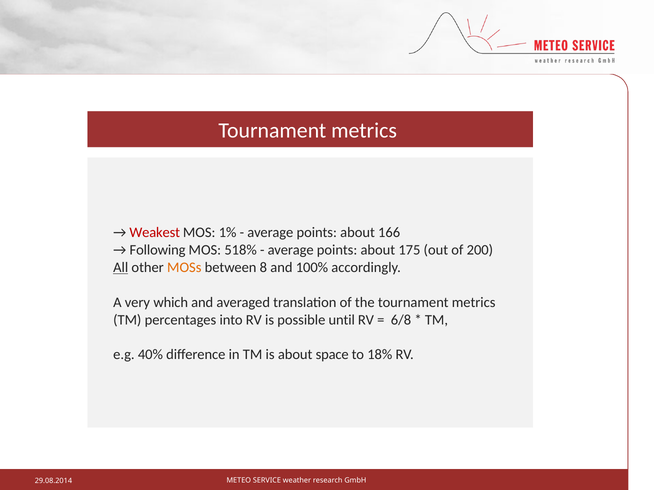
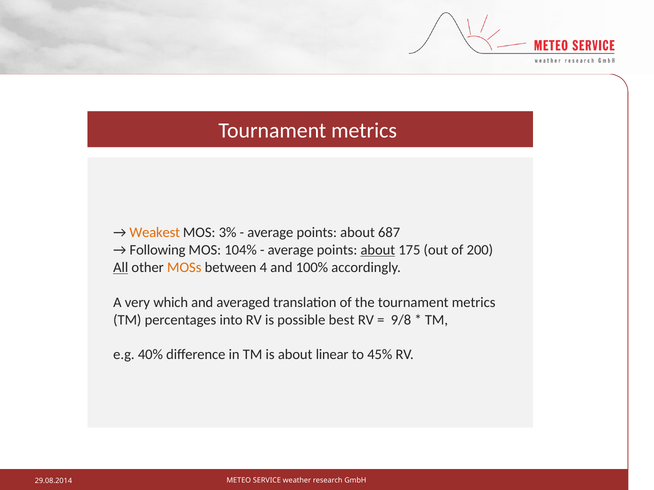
Weakest colour: red -> orange (155, 233)
1%: 1% -> 3% (228, 233)
166: 166 -> 687 (389, 233)
518%: 518% -> 104% (241, 250)
about underline: none -> present (378, 250)
8: 8 -> 4 (263, 268)
until: until -> best (342, 320)
6/8: 6/8 -> 9/8 (401, 320)
space: space -> linear (332, 355)
18%: 18% -> 45% (380, 355)
